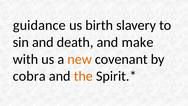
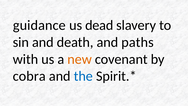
birth: birth -> dead (99, 25)
make: make -> paths (138, 42)
the colour: orange -> blue (83, 76)
